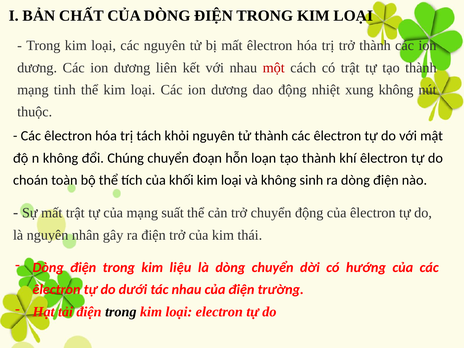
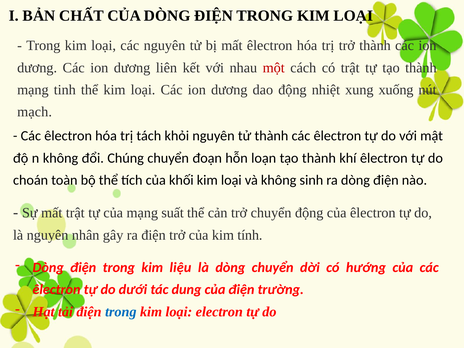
xung không: không -> xuống (396, 90)
thuộc: thuộc -> mạch (35, 112)
thái: thái -> tính (250, 235)
tác nhau: nhau -> dung (187, 290)
trong colour: black -> blue (121, 312)
